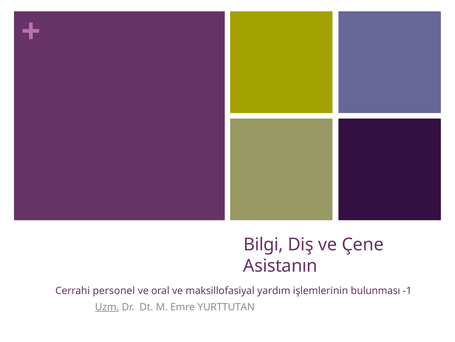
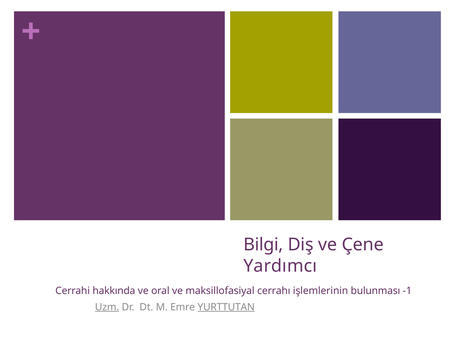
Asistanın: Asistanın -> Yardımcı (280, 265)
personel: personel -> hakkında (114, 290)
yardım: yardım -> cerrahı (274, 290)
YURTTUTAN underline: none -> present (226, 306)
